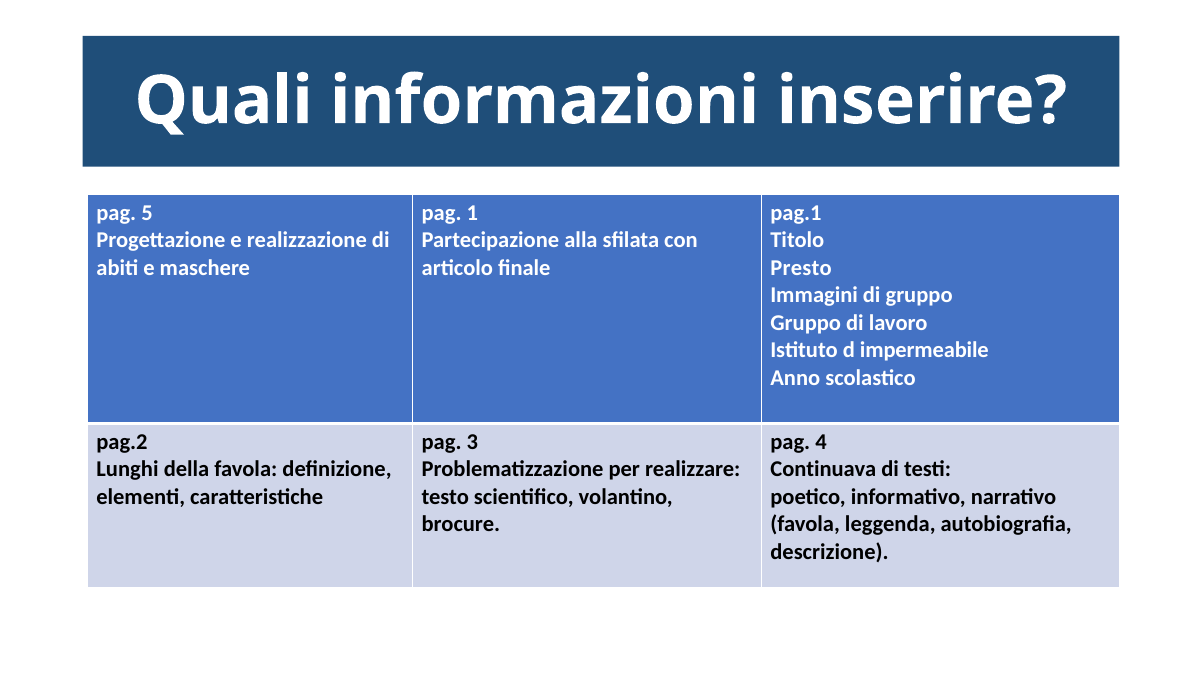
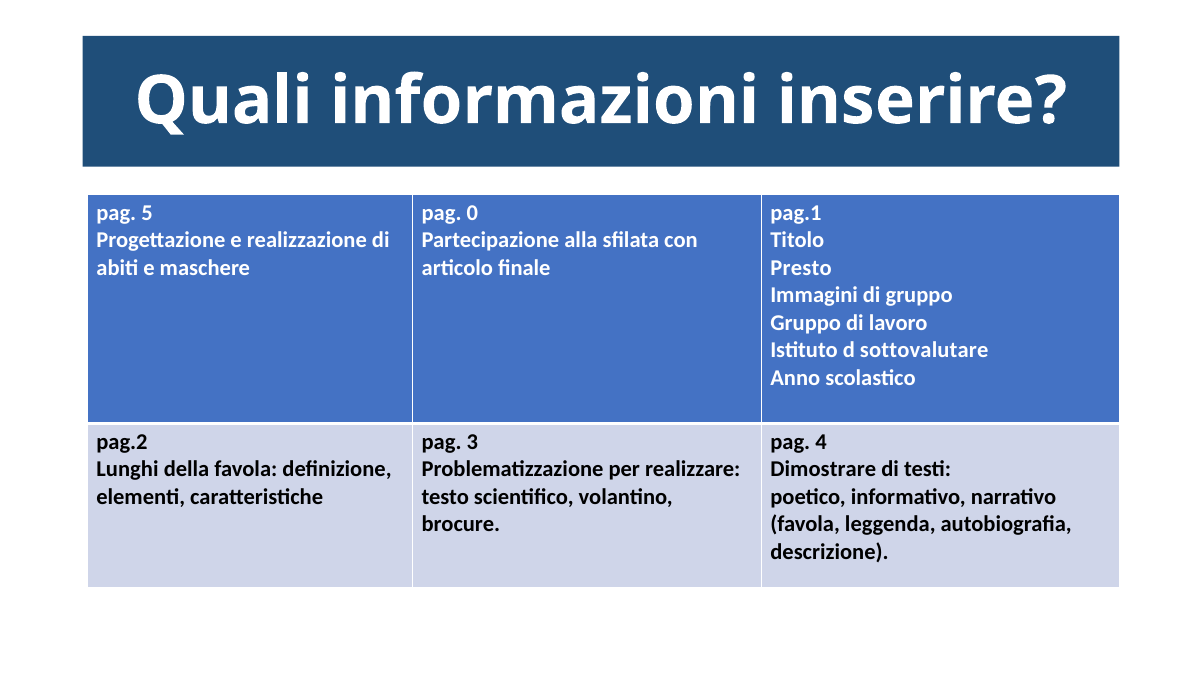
1: 1 -> 0 (472, 213)
impermeabile: impermeabile -> sottovalutare (924, 350)
Continuava: Continuava -> Dimostrare (823, 469)
